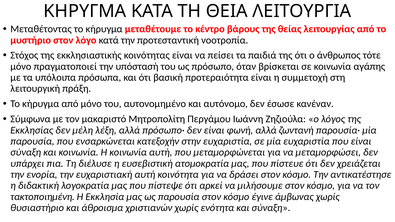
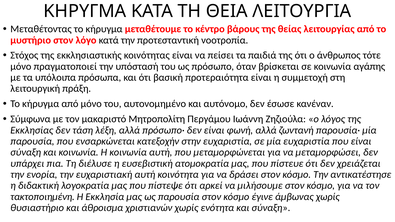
μέλη: μέλη -> τάση (83, 130)
